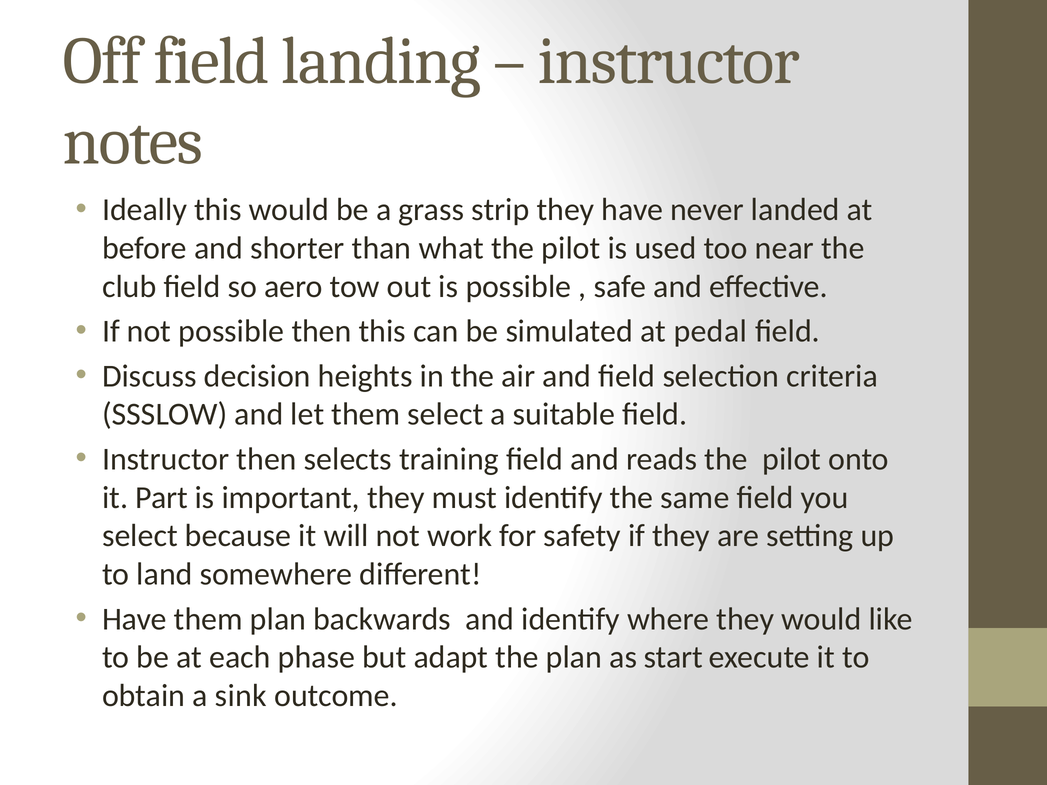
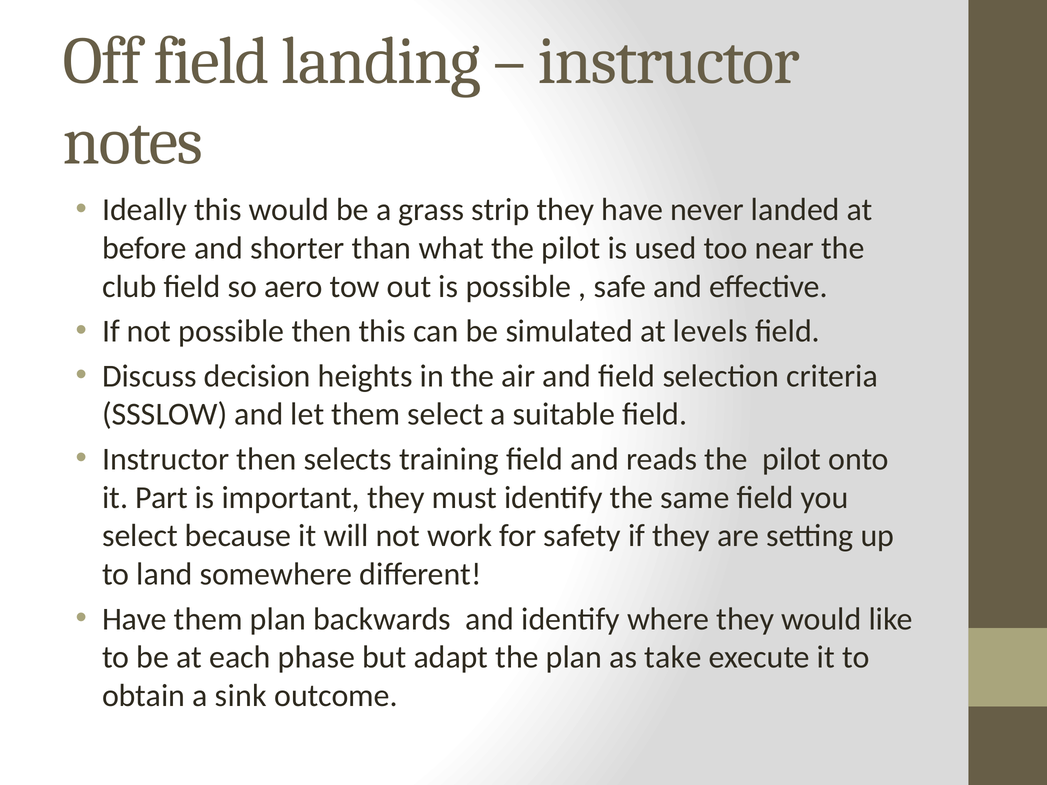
pedal: pedal -> levels (710, 331)
start: start -> take (673, 658)
